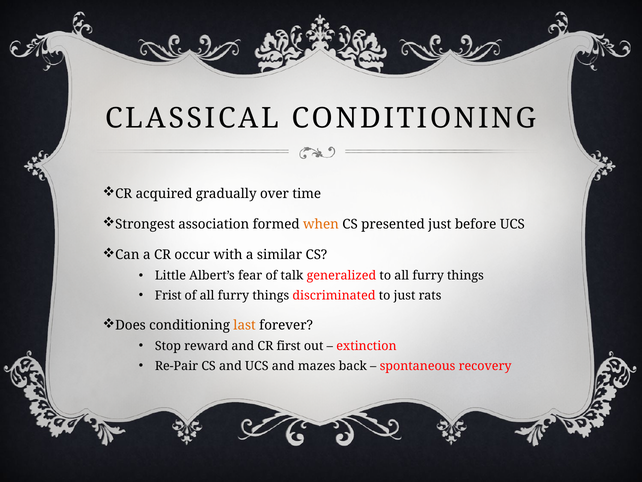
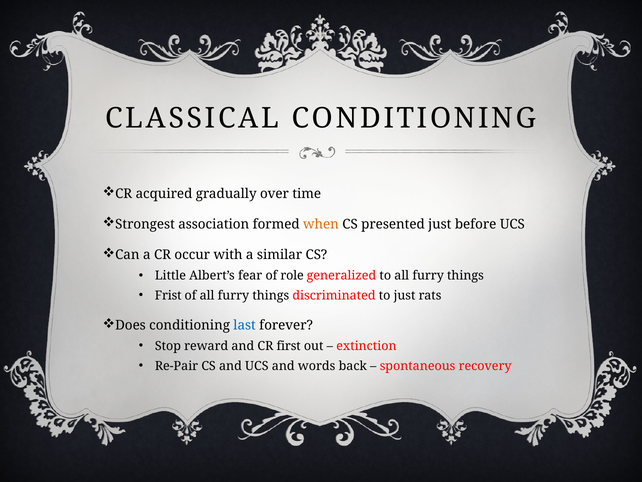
talk: talk -> role (292, 275)
last colour: orange -> blue (245, 325)
mazes: mazes -> words (317, 366)
